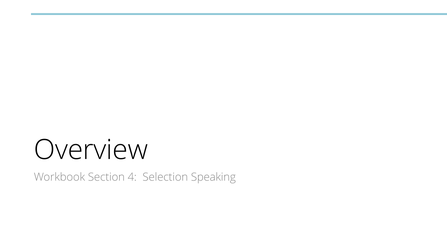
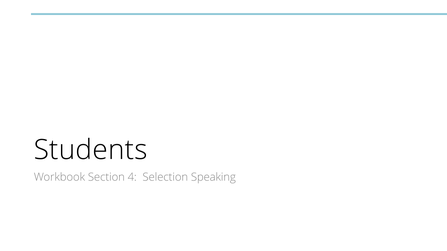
Overview: Overview -> Students (91, 150)
